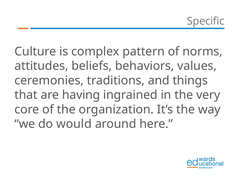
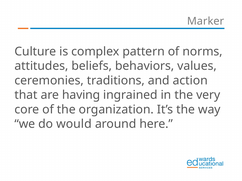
Specific: Specific -> Marker (206, 21)
things: things -> action (190, 81)
